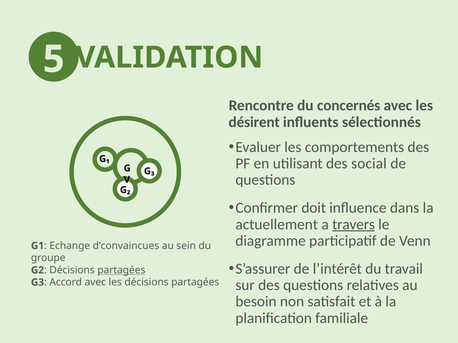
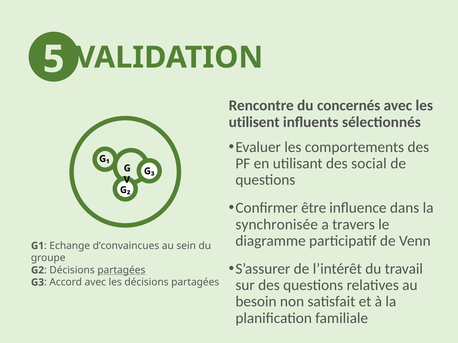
désirent: désirent -> utilisent (254, 122)
doit: doit -> être (314, 208)
actuellement: actuellement -> synchronisée (277, 225)
travers underline: present -> none (354, 225)
